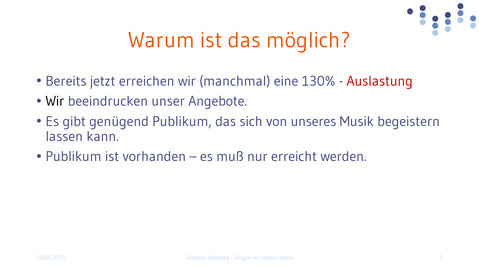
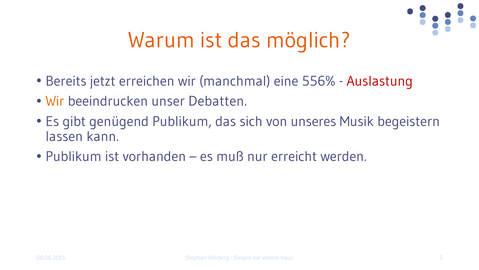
130%: 130% -> 556% (319, 81)
Wir colour: black -> orange (55, 101)
Angebote: Angebote -> Debatten (218, 101)
